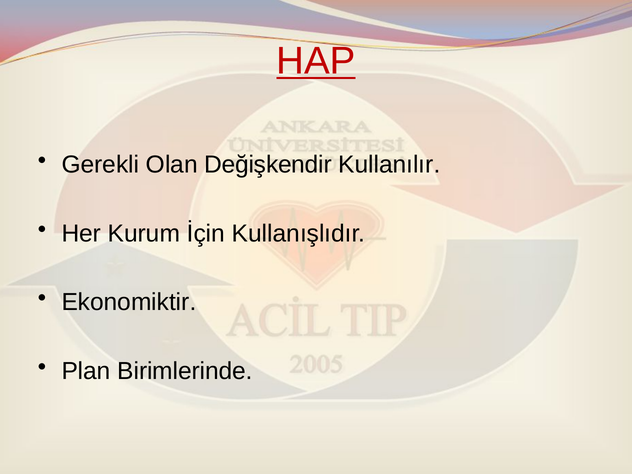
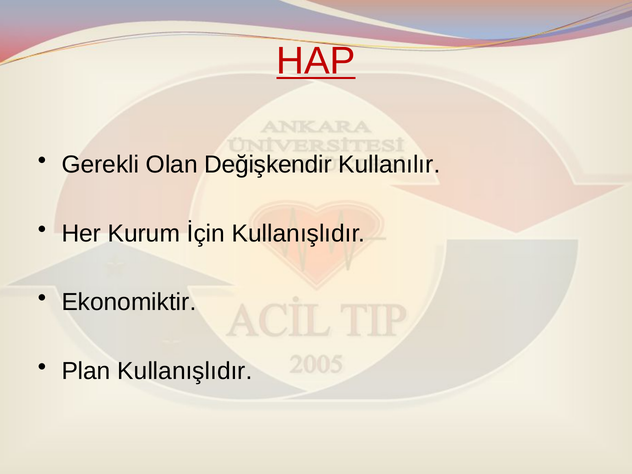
Plan Birimlerinde: Birimlerinde -> Kullanışlıdır (185, 371)
